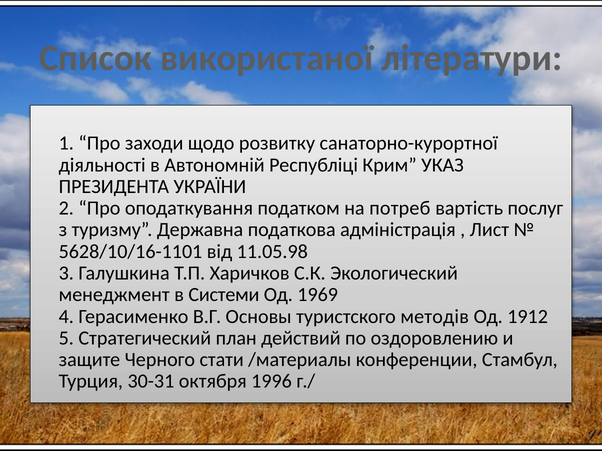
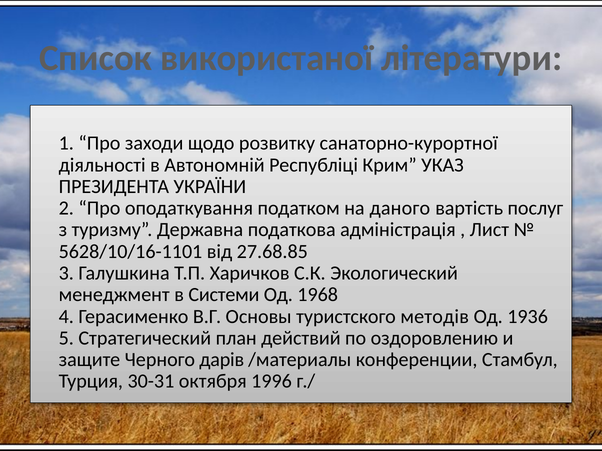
потреб: потреб -> даного (400, 208)
11.05.98: 11.05.98 -> 27.68.85 (272, 252)
1969: 1969 -> 1968 (318, 295)
1912: 1912 -> 1936 (528, 317)
стати: стати -> дарів (222, 360)
